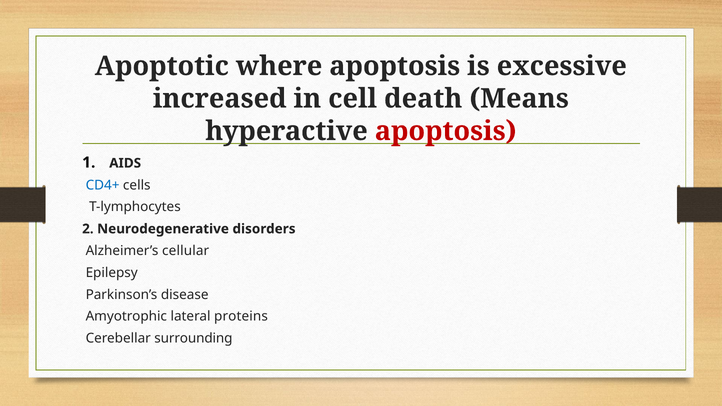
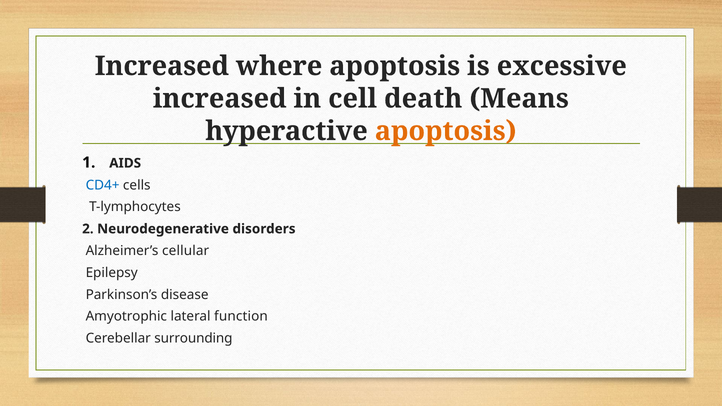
Apoptotic: Apoptotic -> Increased (162, 66)
apoptosis colour: red -> orange (446, 131)
proteins: proteins -> function (241, 317)
